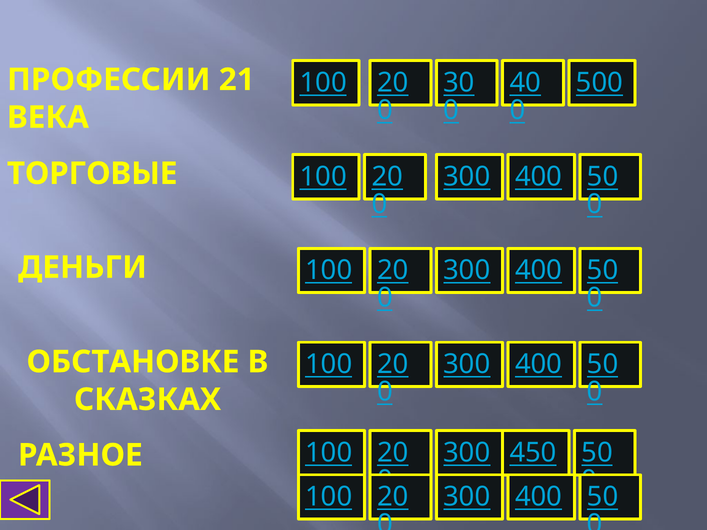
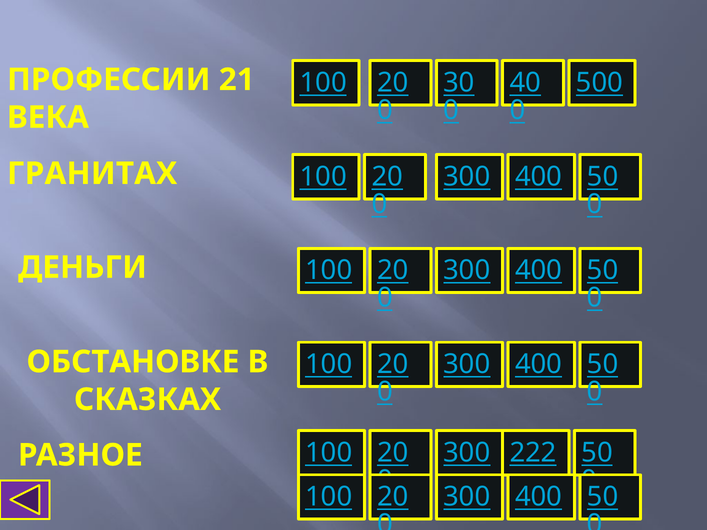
ТОРГОВЫЕ: ТОРГОВЫЕ -> ГРАНИТАХ (92, 174)
450: 450 -> 222 (533, 453)
